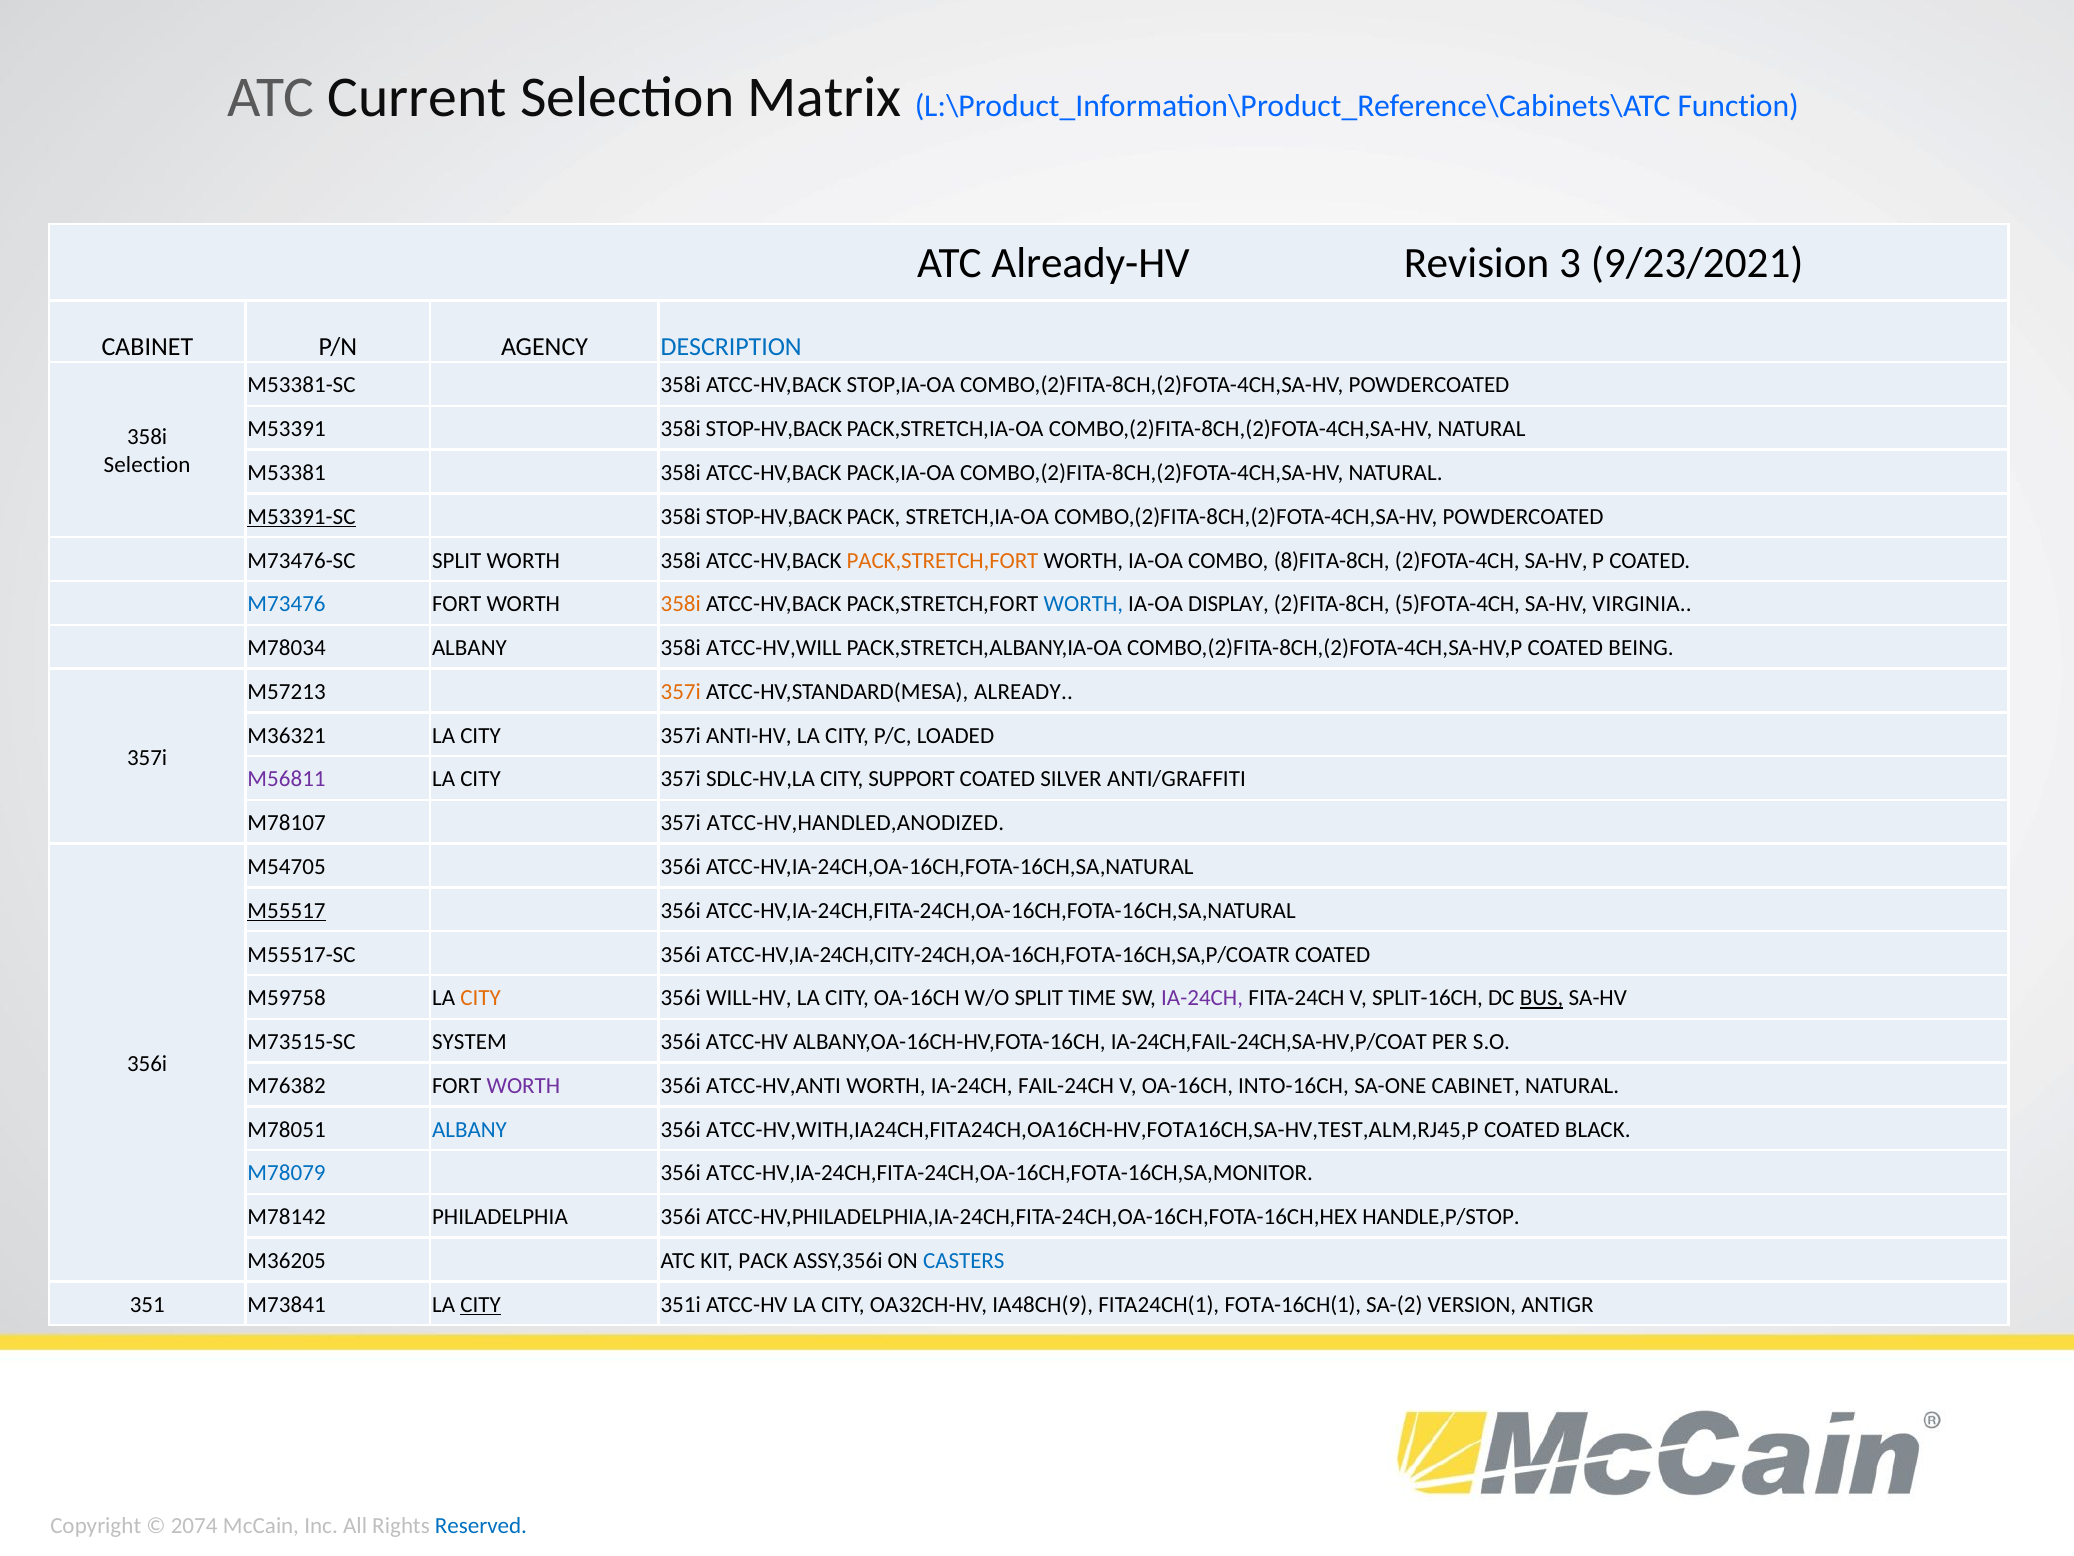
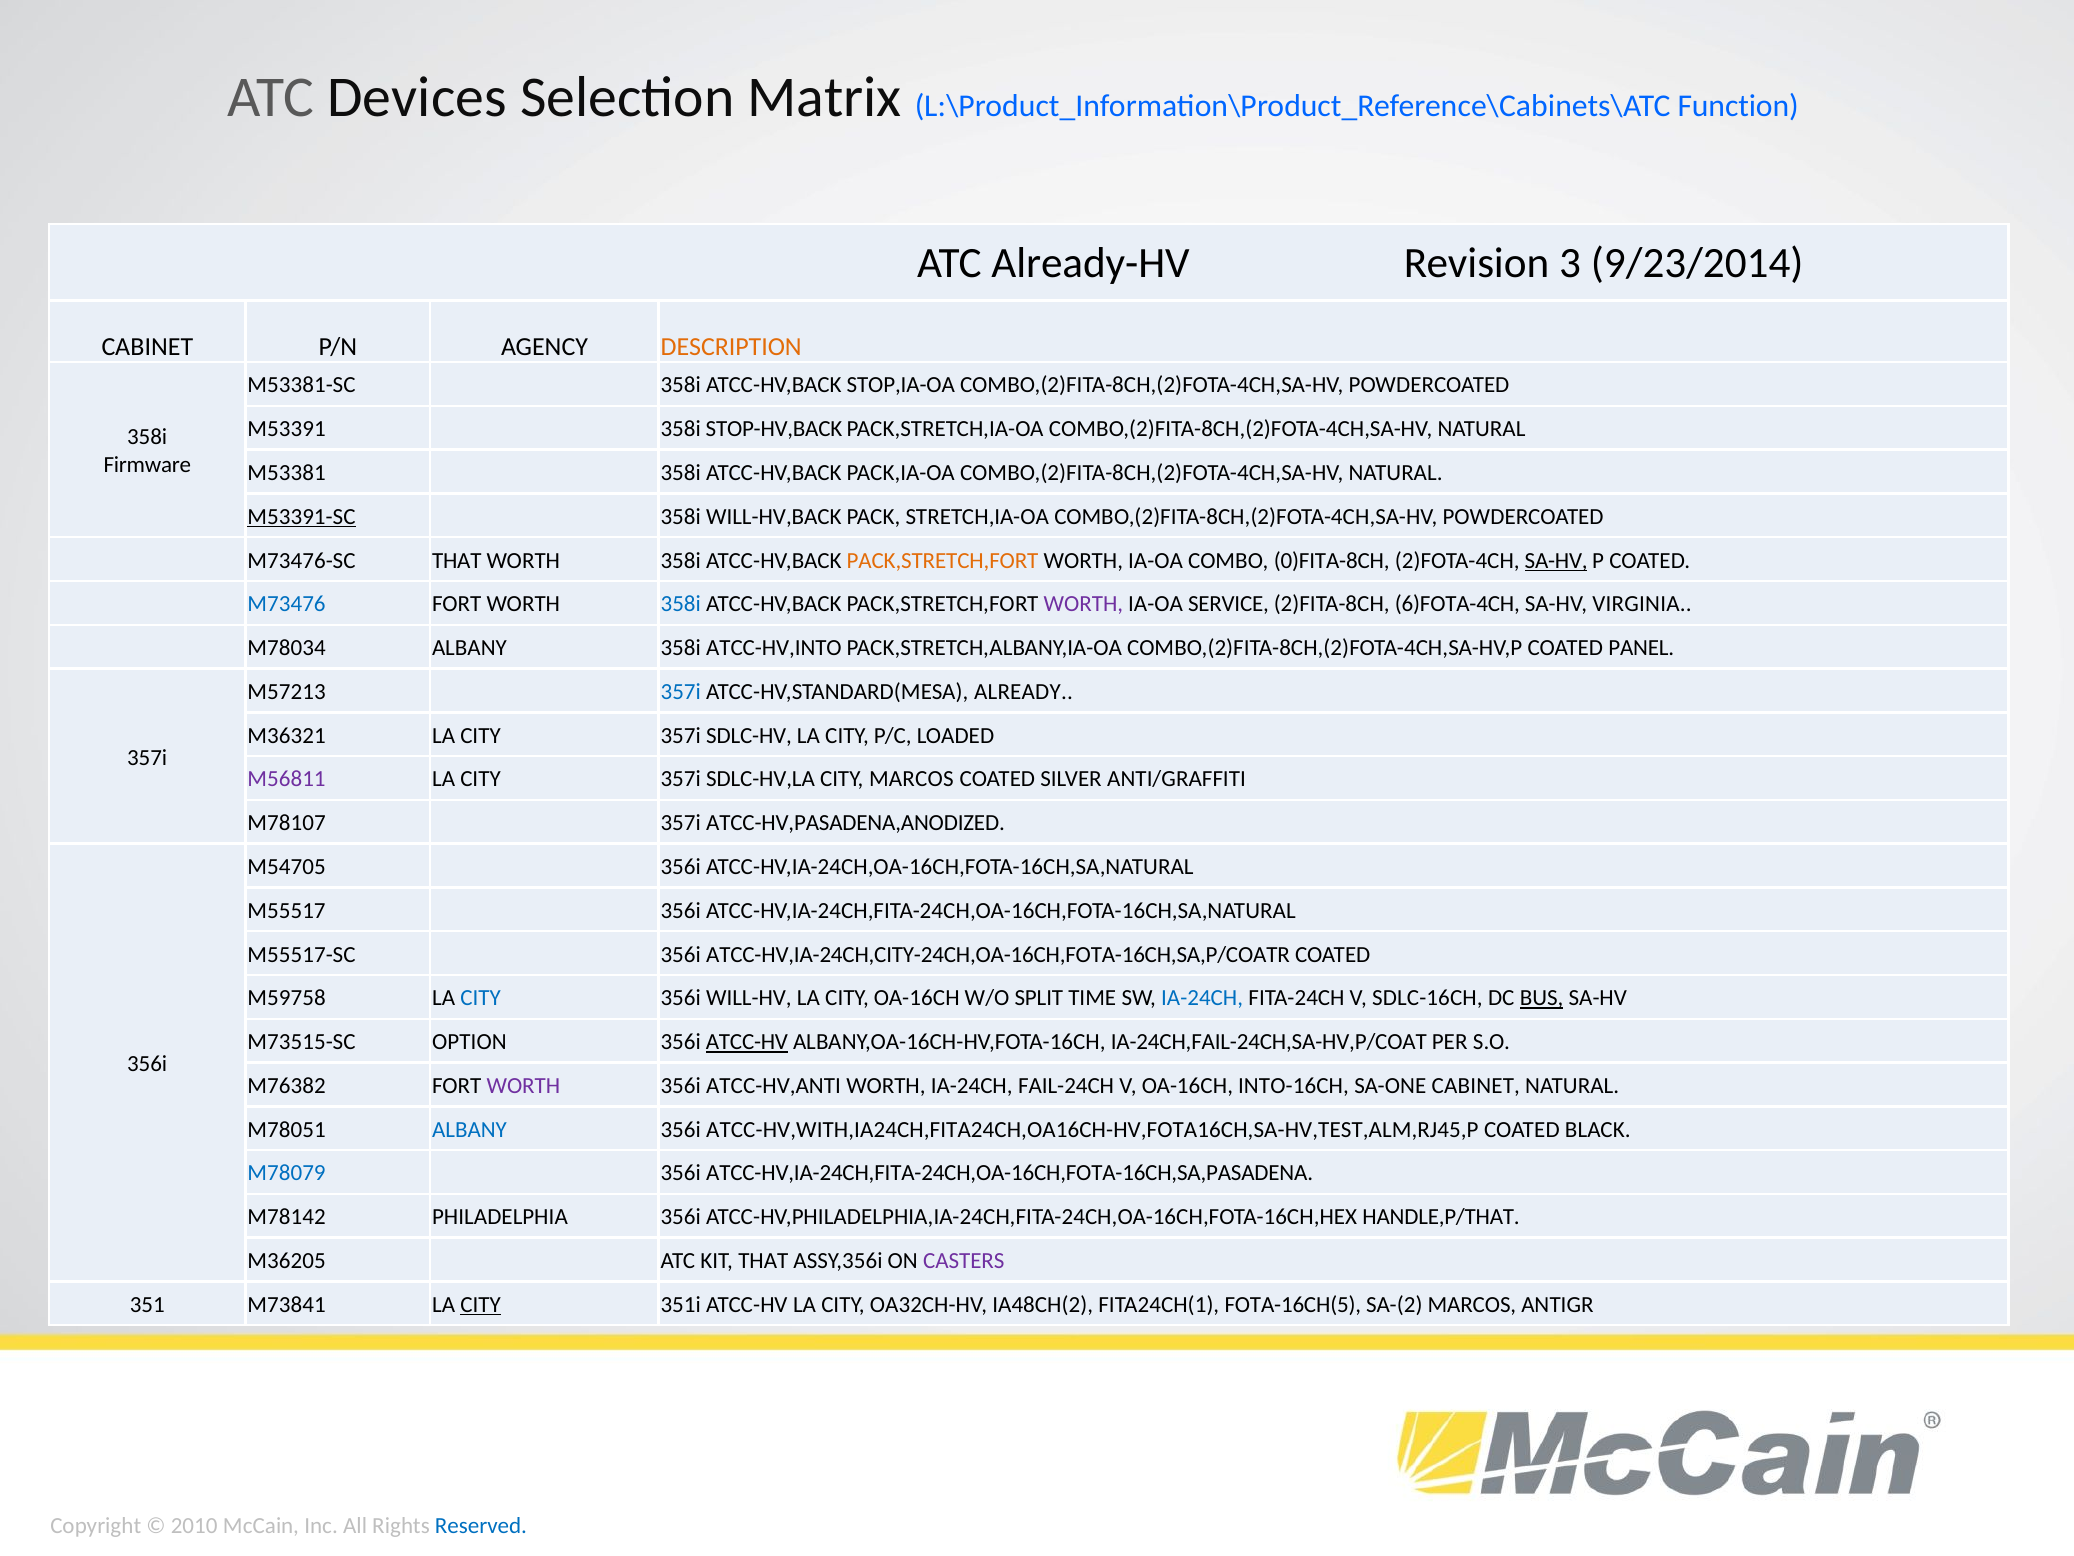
Current: Current -> Devices (417, 98)
9/23/2021: 9/23/2021 -> 9/23/2014 (1697, 264)
DESCRIPTION colour: blue -> orange (731, 346)
Selection: Selection -> Firmware (147, 465)
STOP-HV,BACK: STOP-HV,BACK -> WILL-HV,BACK (774, 516)
M73476-SC SPLIT: SPLIT -> THAT (457, 560)
8)FITA-8CH: 8)FITA-8CH -> 0)FITA-8CH (1332, 560)
SA-HV underline: none -> present (1556, 560)
358i colour: orange -> blue (681, 604)
WORTH colour: blue -> purple (1083, 604)
DISPLAY: DISPLAY -> SERVICE (1228, 604)
5)FOTA-4CH: 5)FOTA-4CH -> 6)FOTA-4CH (1457, 604)
ATCC-HV,WILL: ATCC-HV,WILL -> ATCC-HV,INTO (774, 648)
BEING: BEING -> PANEL (1641, 648)
357i colour: orange -> blue (681, 692)
ANTI-HV: ANTI-HV -> SDLC-HV (749, 735)
CITY SUPPORT: SUPPORT -> MARCOS (911, 779)
ATCC-HV,HANDLED,ANODIZED: ATCC-HV,HANDLED,ANODIZED -> ATCC-HV,PASADENA,ANODIZED (855, 823)
M55517 underline: present -> none (287, 910)
CITY colour: orange -> blue (481, 998)
IA-24CH colour: purple -> blue (1202, 998)
SPLIT-16CH: SPLIT-16CH -> SDLC-16CH (1427, 998)
SYSTEM: SYSTEM -> OPTION (469, 1042)
ATCC-HV underline: none -> present (747, 1042)
ATCC-HV,IA-24CH,FITA-24CH,OA-16CH,FOTA-16CH,SA,MONITOR: ATCC-HV,IA-24CH,FITA-24CH,OA-16CH,FOTA-16CH,SA,MONITOR -> ATCC-HV,IA-24CH,FITA-24CH,OA-16CH,FOTA-16CH,SA,PASADENA (1010, 1173)
HANDLE,P/STOP: HANDLE,P/STOP -> HANDLE,P/THAT (1441, 1217)
KIT PACK: PACK -> THAT (763, 1260)
CASTERS colour: blue -> purple (964, 1260)
IA48CH(9: IA48CH(9 -> IA48CH(2 (1043, 1304)
FOTA-16CH(1: FOTA-16CH(1 -> FOTA-16CH(5 (1293, 1304)
SA-(2 VERSION: VERSION -> MARCOS (1472, 1304)
2074: 2074 -> 2010 (194, 1525)
